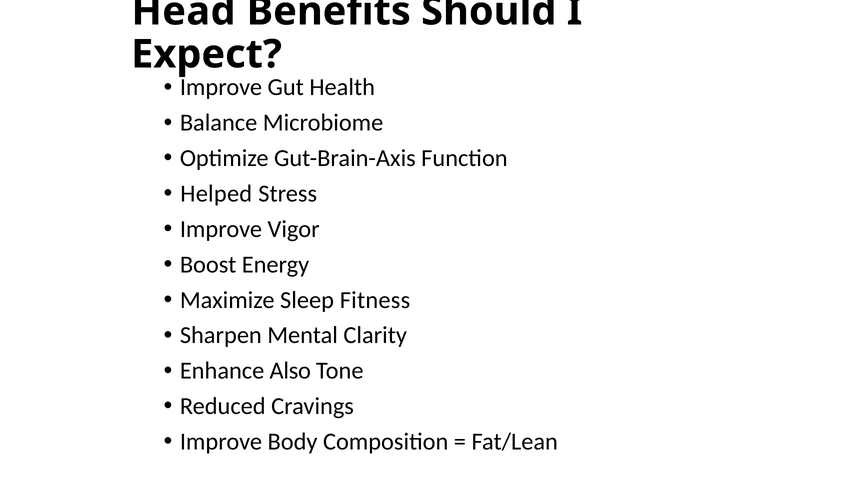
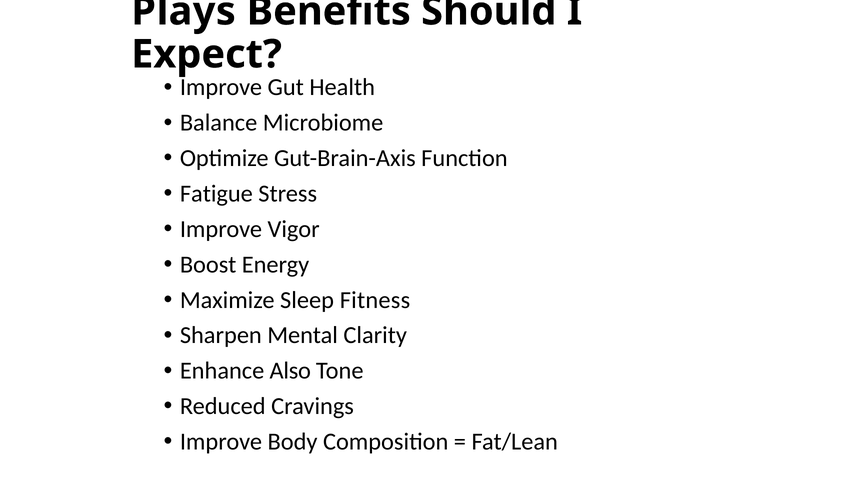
Head: Head -> Plays (184, 11)
Helped: Helped -> Fatigue (216, 194)
